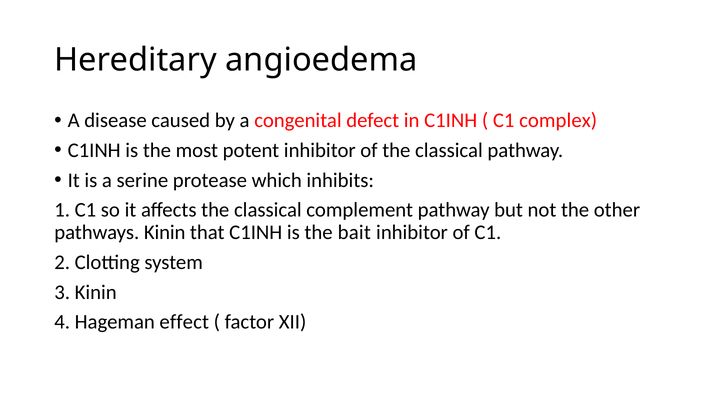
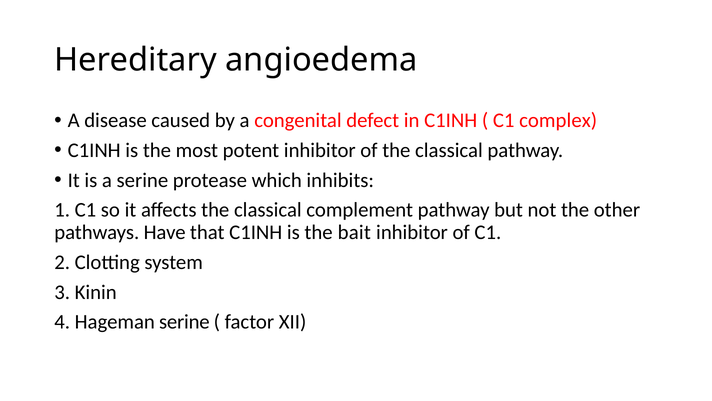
pathways Kinin: Kinin -> Have (165, 232)
Hageman effect: effect -> serine (184, 322)
